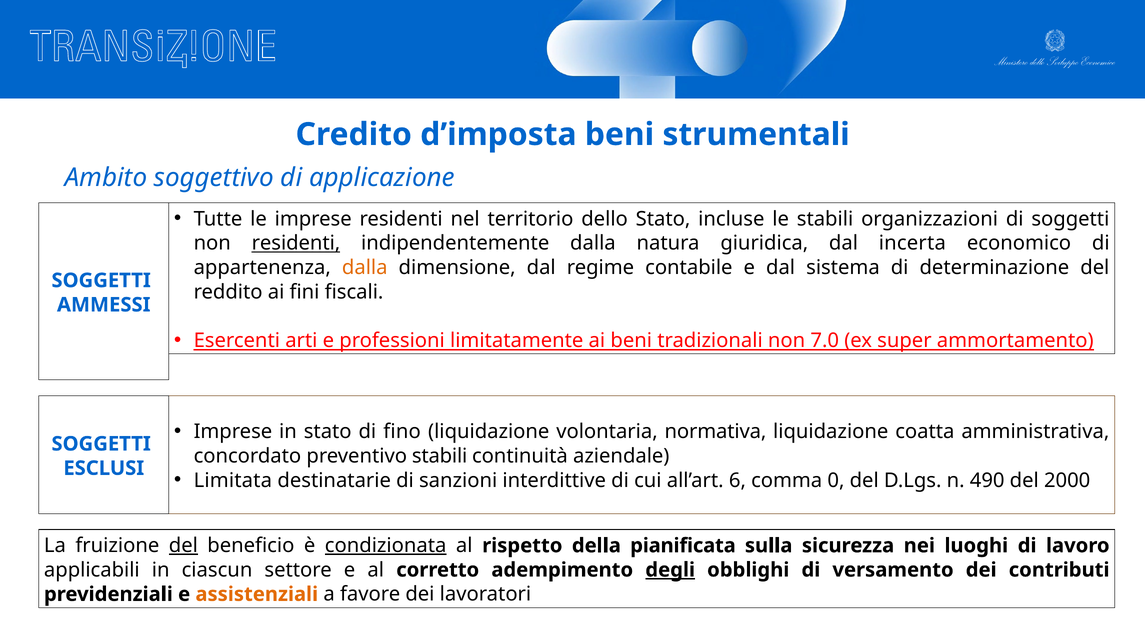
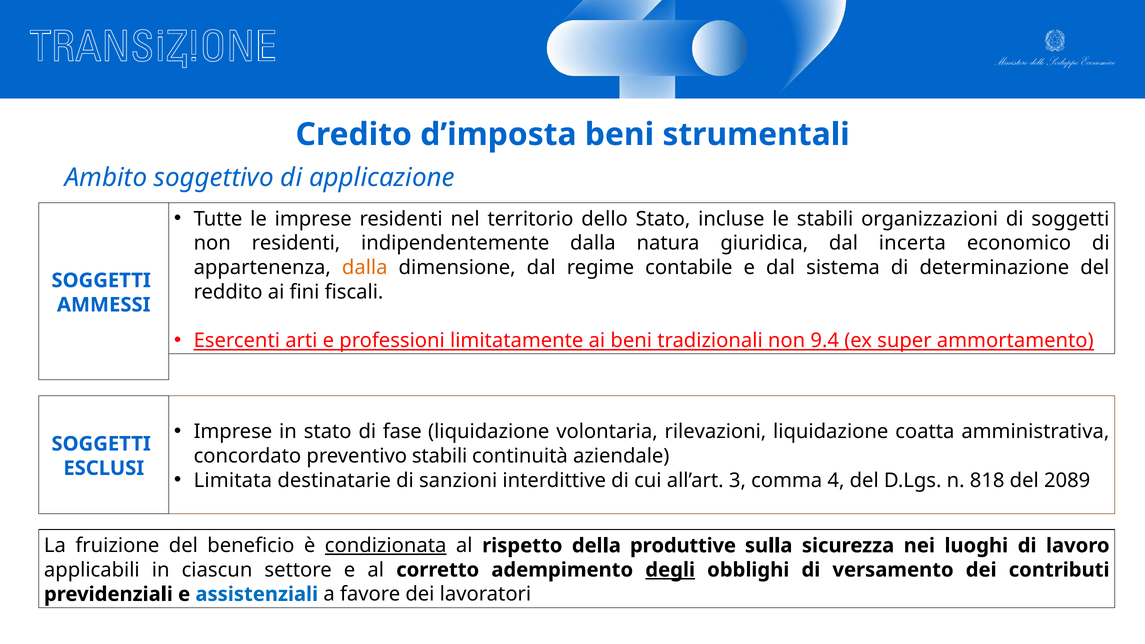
residenti underline: present -> none (296, 243)
7.0: 7.0 -> 9.4 (825, 341)
fino: fino -> fase (402, 432)
normativa: normativa -> rilevazioni (715, 432)
6: 6 -> 3 (737, 480)
0: 0 -> 4 (836, 480)
490: 490 -> 818 (987, 480)
2000: 2000 -> 2089 (1067, 480)
del underline: present -> none (183, 546)
pianificata: pianificata -> produttive (683, 546)
assistenziali colour: orange -> blue (257, 594)
